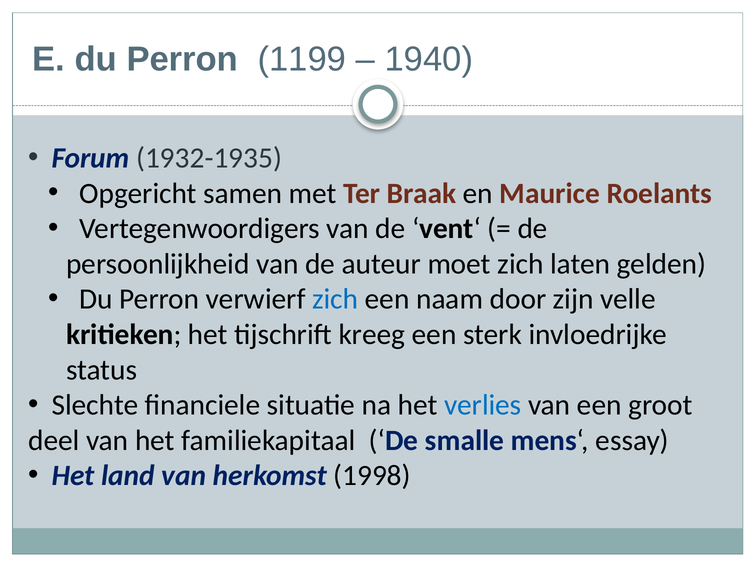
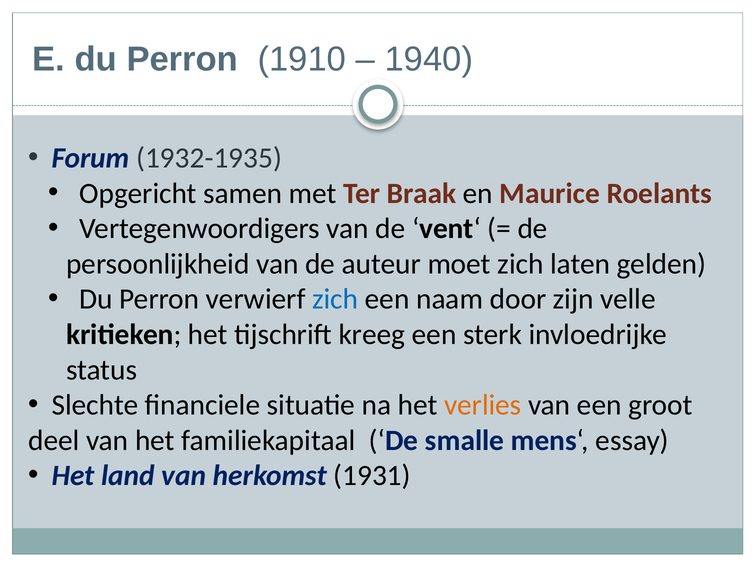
1199: 1199 -> 1910 (302, 60)
verlies colour: blue -> orange (483, 405)
1998: 1998 -> 1931 (372, 476)
